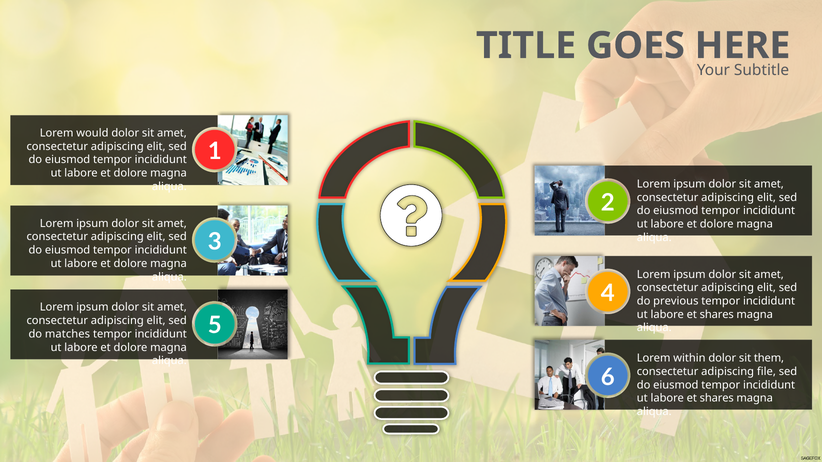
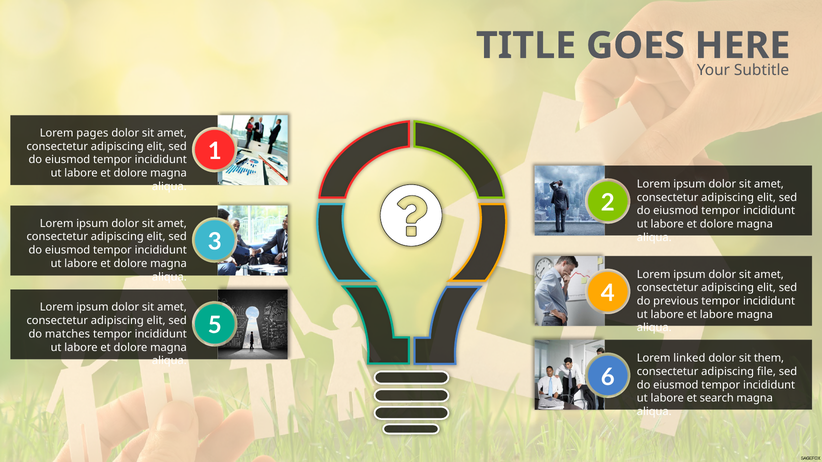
would: would -> pages (92, 133)
shares: shares -> labore (717, 315)
within: within -> linked (689, 359)
shares: shares -> search (717, 399)
